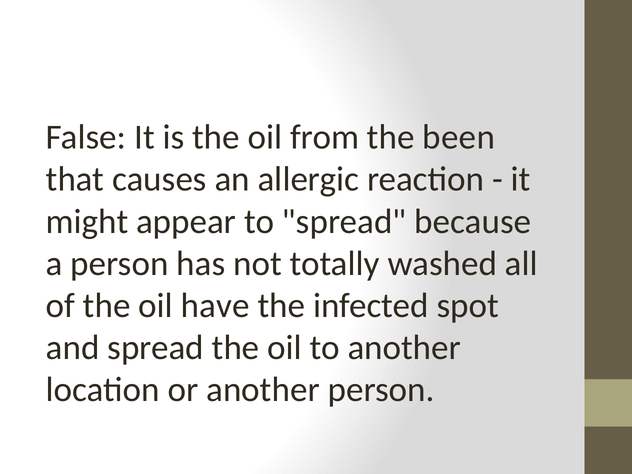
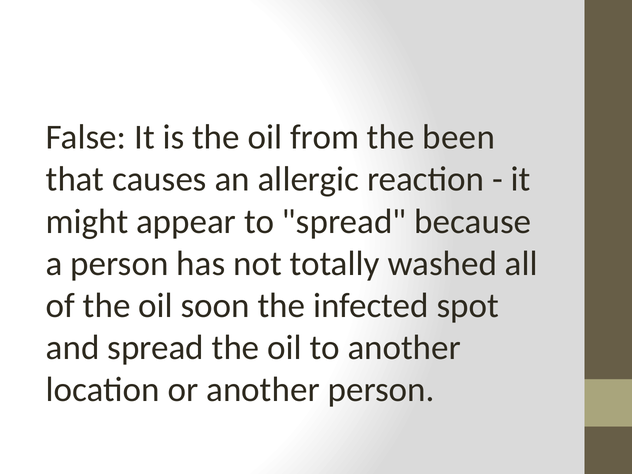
have: have -> soon (215, 306)
